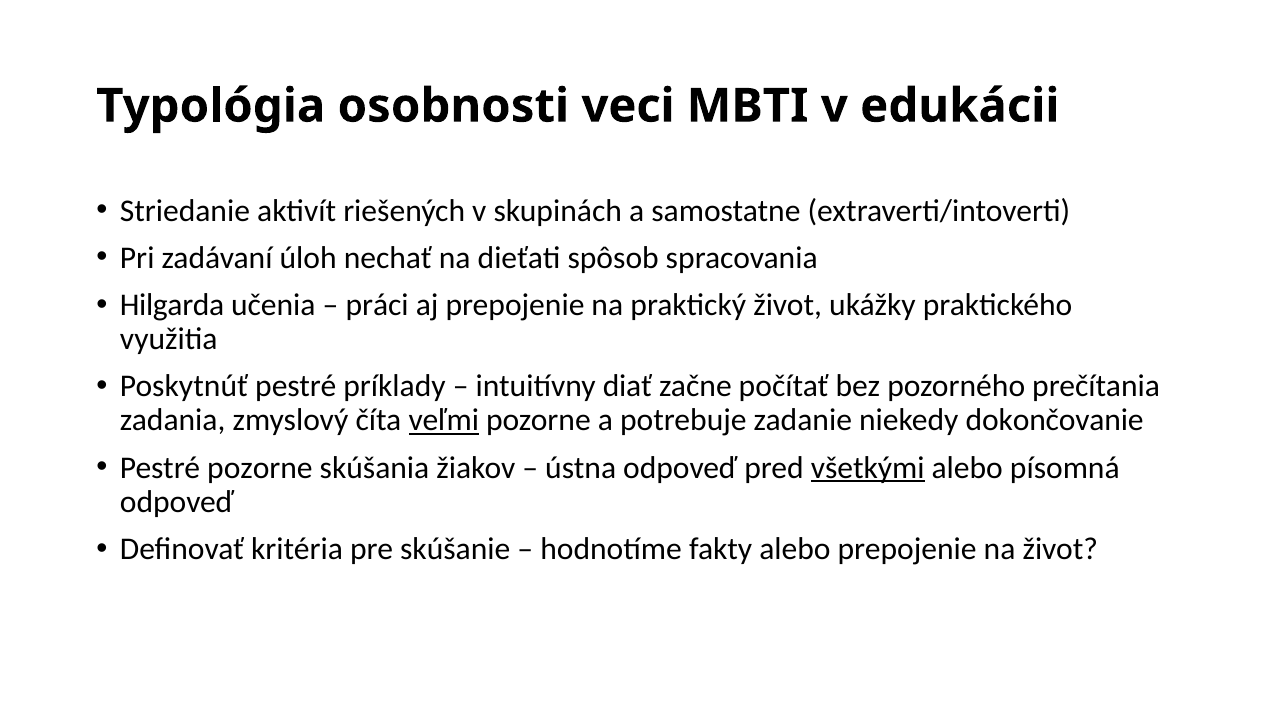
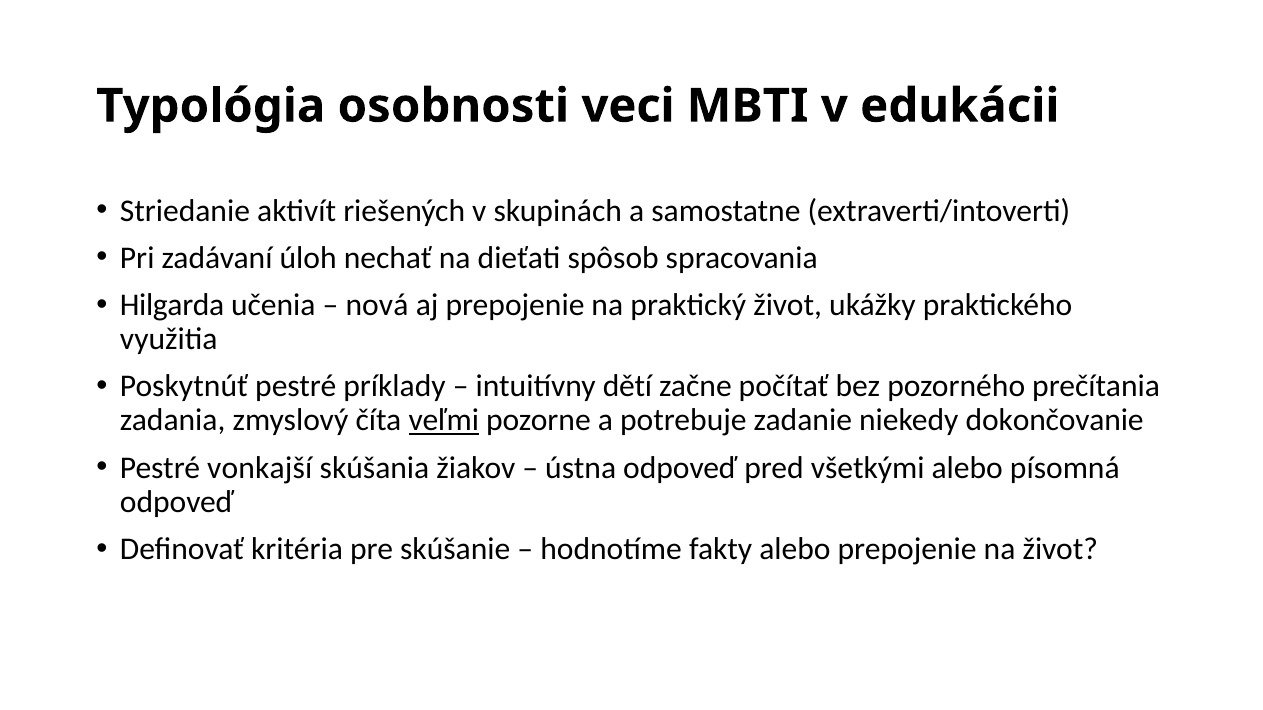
práci: práci -> nová (377, 305)
diať: diať -> dětí (627, 387)
Pestré pozorne: pozorne -> vonkajší (260, 468)
všetkými underline: present -> none (868, 468)
